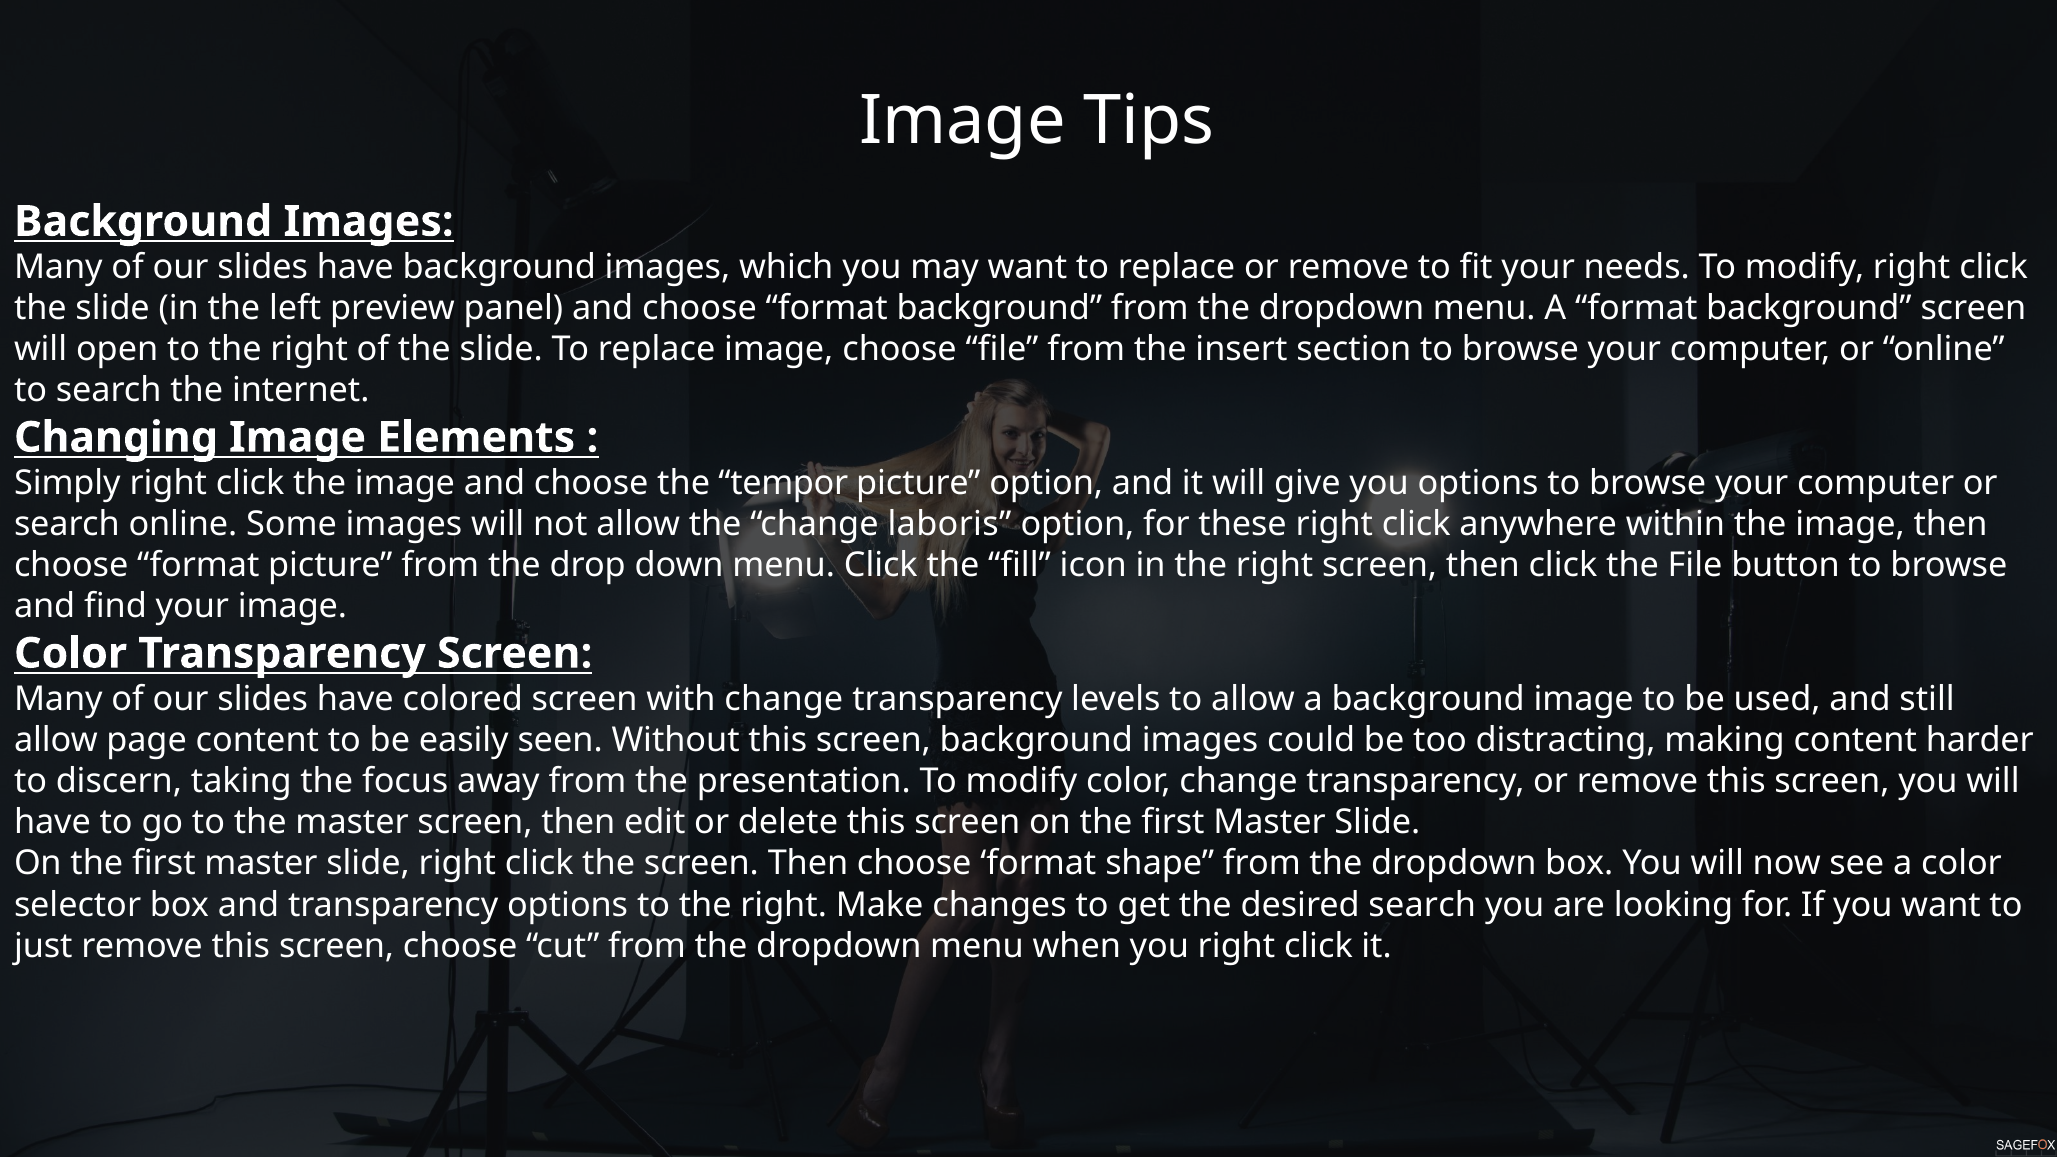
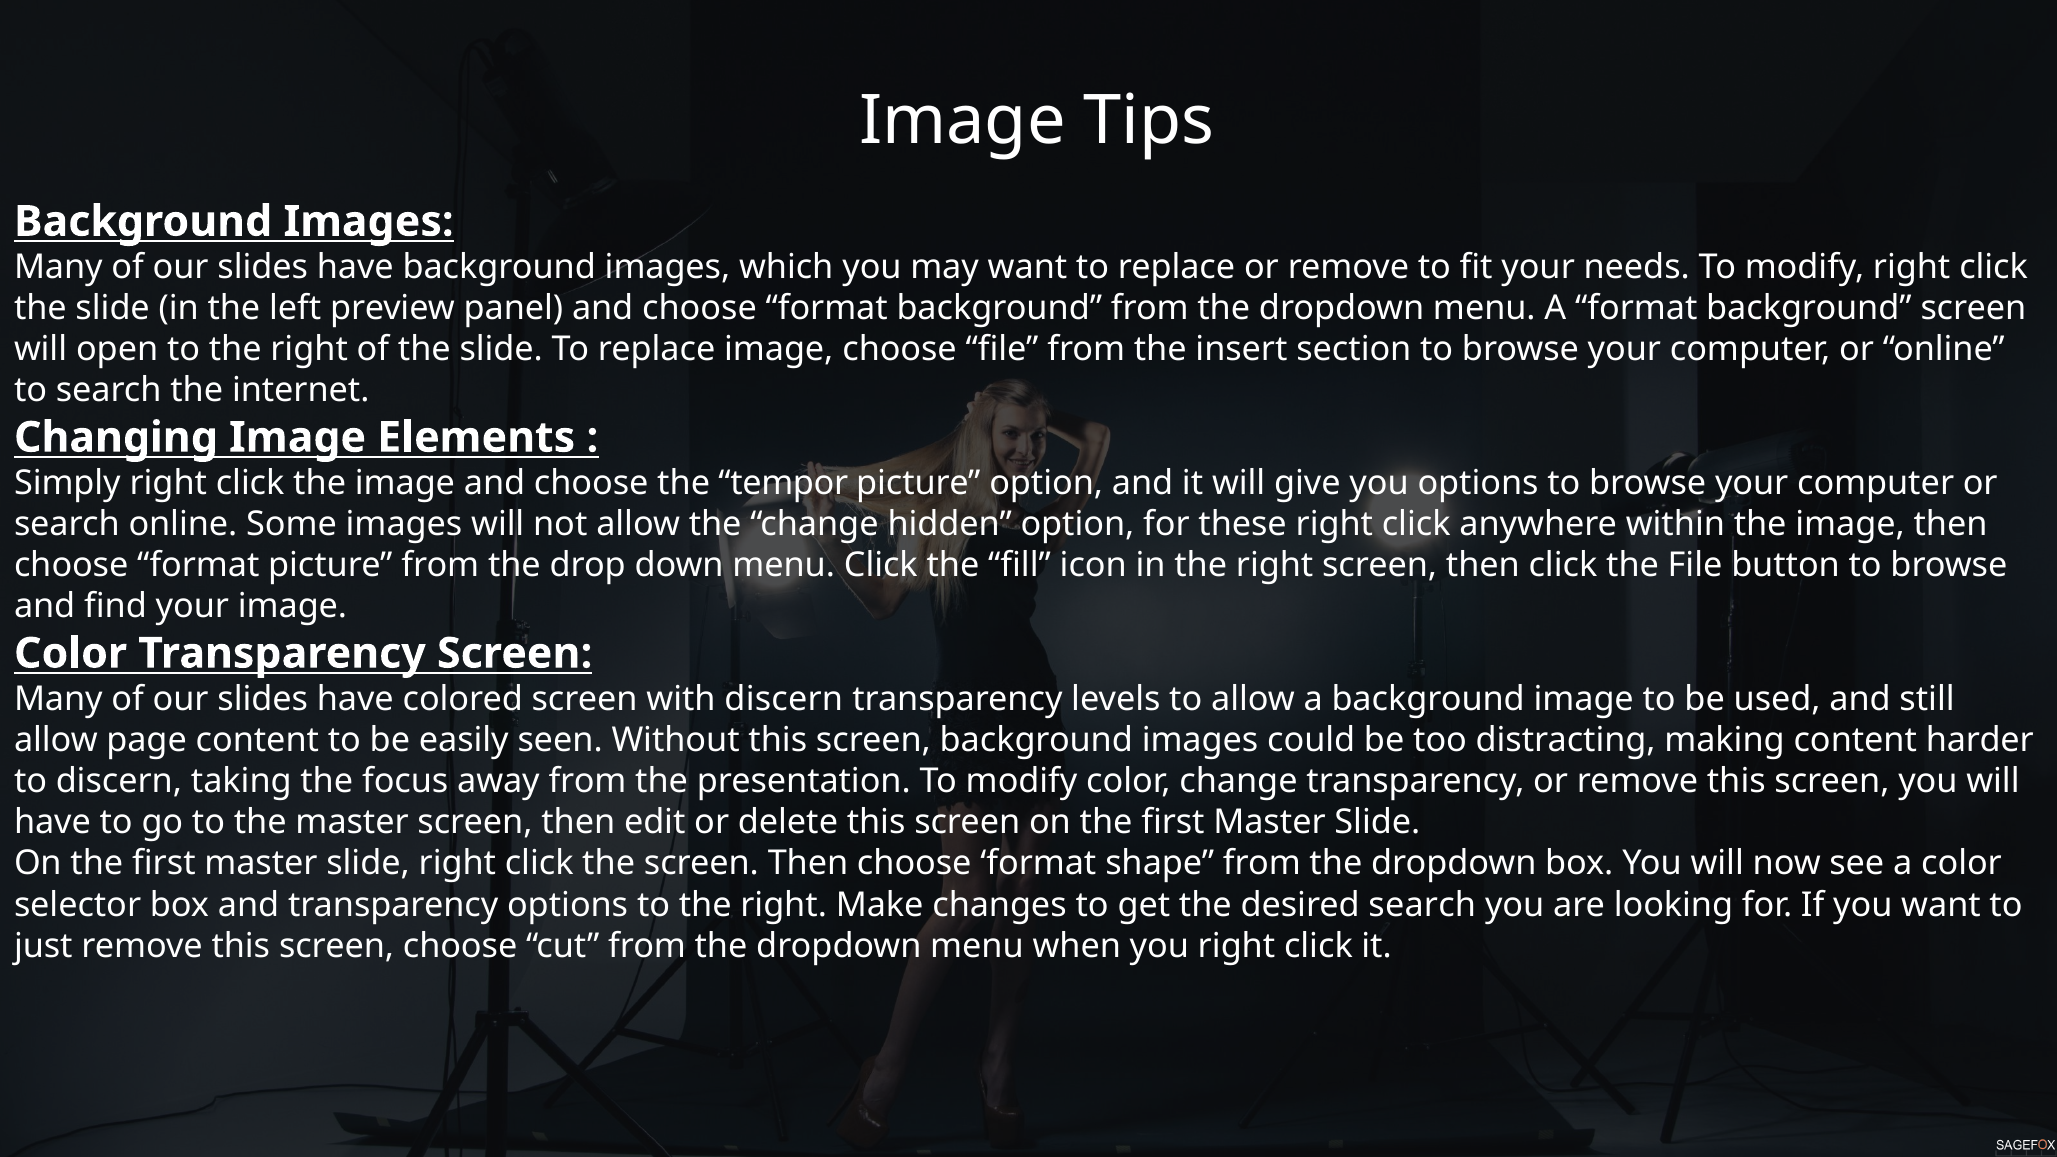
laboris: laboris -> hidden (950, 524)
with change: change -> discern (784, 699)
